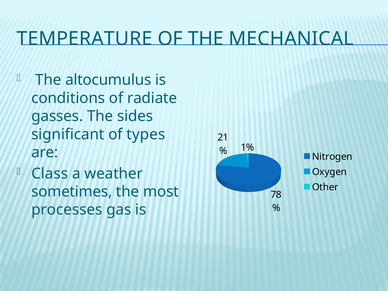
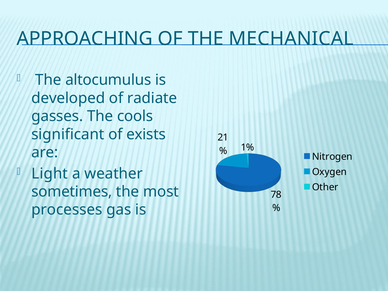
TEMPERATURE: TEMPERATURE -> APPROACHING (85, 39)
conditions: conditions -> developed (68, 98)
sides: sides -> cools (135, 116)
types: types -> exists (146, 134)
Class: Class -> Light (50, 174)
